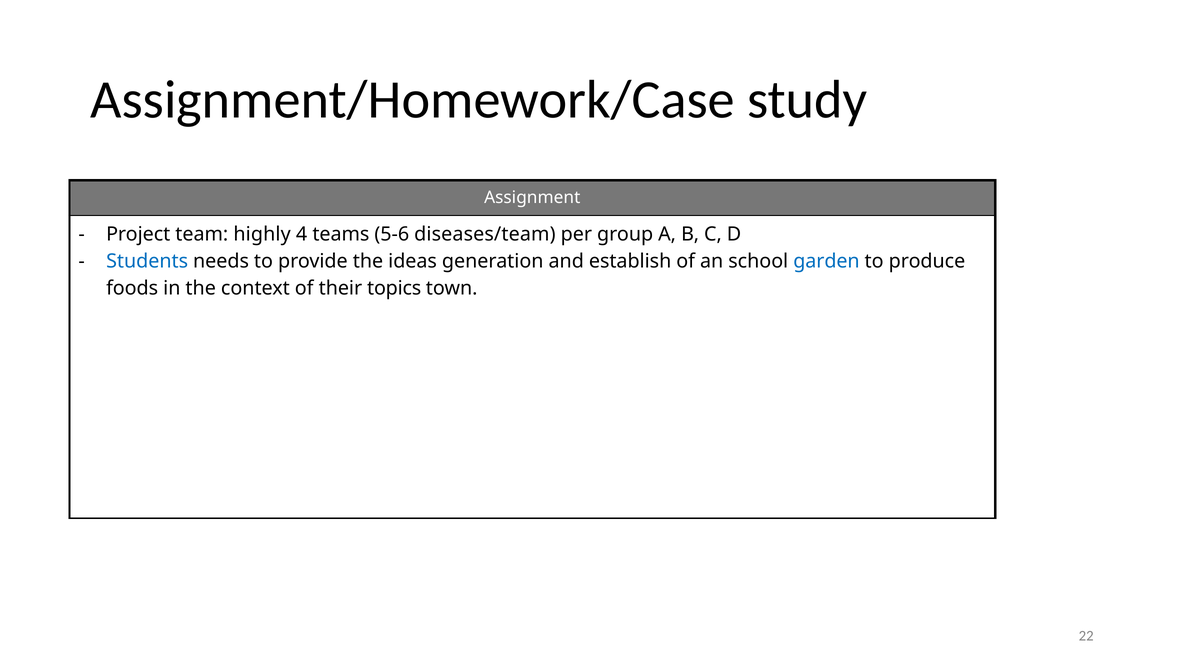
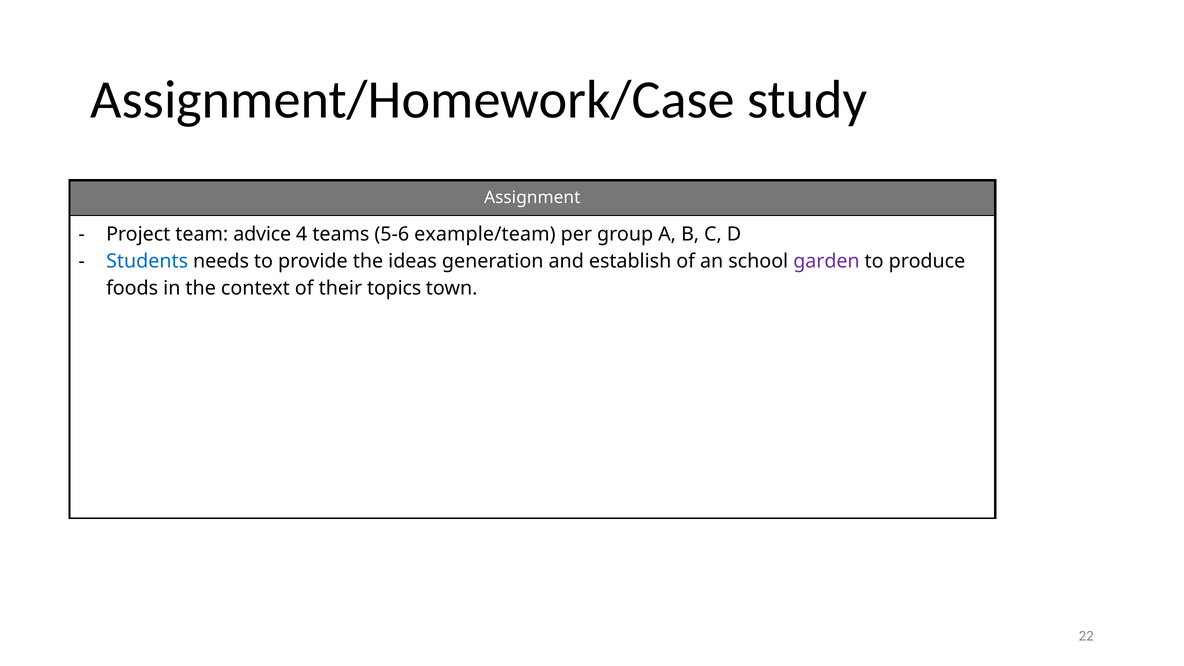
highly: highly -> advice (262, 234)
diseases/team: diseases/team -> example/team (485, 234)
garden colour: blue -> purple (826, 261)
